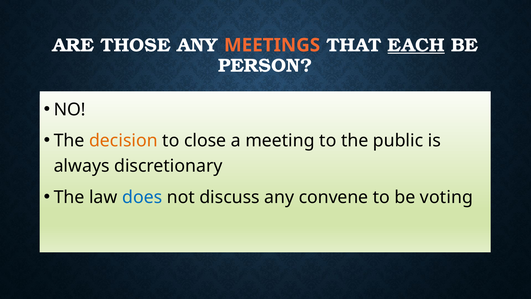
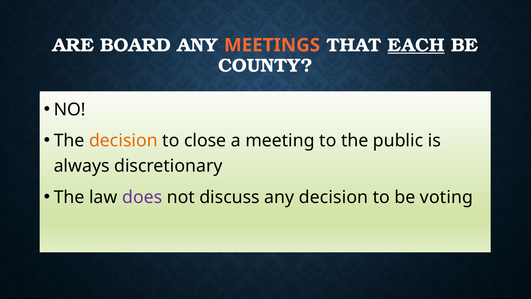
THOSE: THOSE -> BOARD (136, 45)
PERSON: PERSON -> COUNTY (265, 65)
does colour: blue -> purple (142, 197)
any convene: convene -> decision (333, 197)
